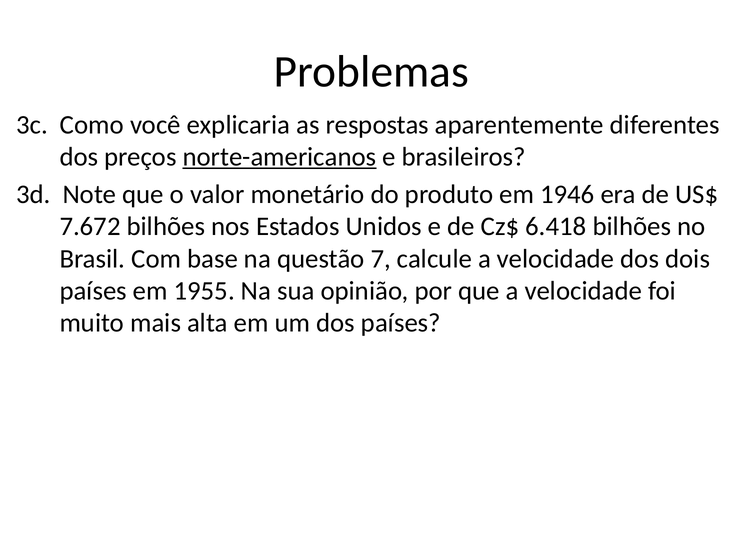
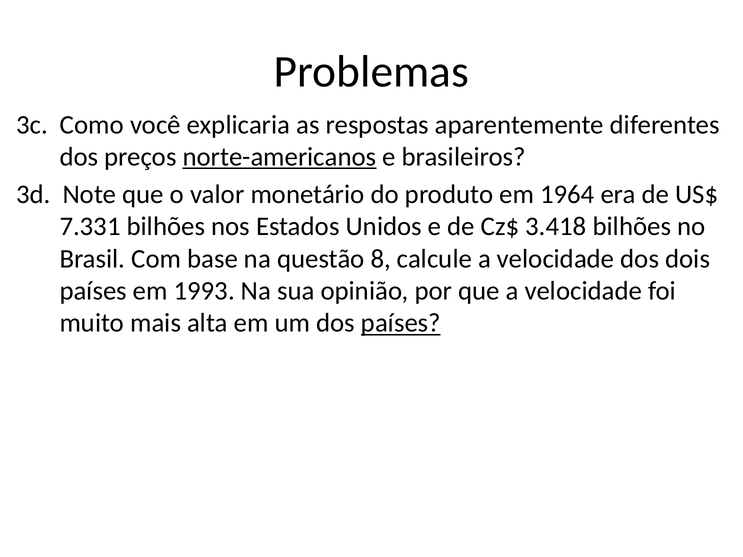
1946: 1946 -> 1964 (567, 194)
7.672: 7.672 -> 7.331 (90, 227)
6.418: 6.418 -> 3.418 (556, 227)
7: 7 -> 8 (381, 259)
1955: 1955 -> 1993 (204, 291)
países underline: none -> present (401, 323)
